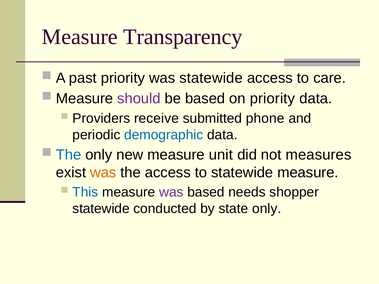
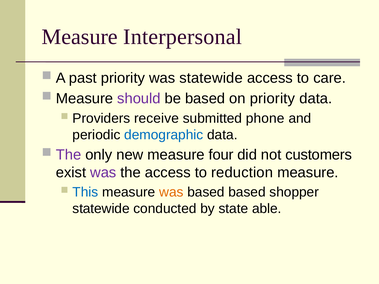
Transparency: Transparency -> Interpersonal (183, 37)
The colour: blue -> purple (69, 155)
unit: unit -> four (221, 155)
measures: measures -> customers (319, 155)
was colour: orange -> purple (103, 173)
to statewide: statewide -> reduction (242, 173)
was colour: purple -> orange (171, 192)
based needs: needs -> based (247, 192)
state only: only -> able (267, 209)
